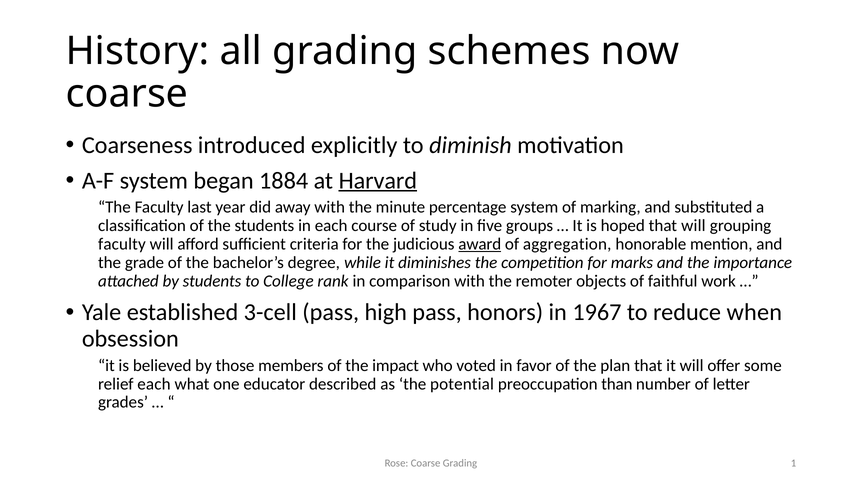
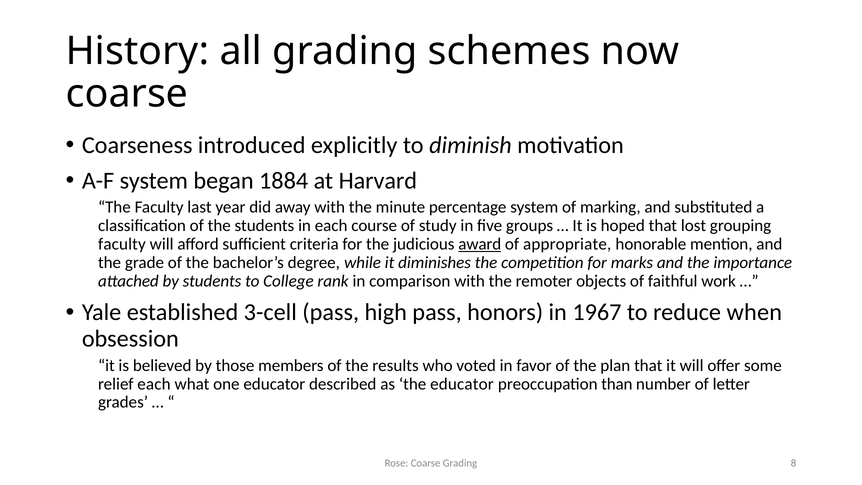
Harvard underline: present -> none (378, 180)
that will: will -> lost (694, 226)
aggregation: aggregation -> appropriate (567, 244)
impact: impact -> results (395, 365)
the potential: potential -> educator (462, 384)
1: 1 -> 8 (794, 463)
